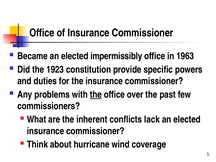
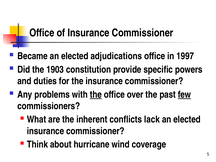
impermissibly: impermissibly -> adjudications (116, 56)
1963: 1963 -> 1997 (185, 56)
1923: 1923 -> 1903 (55, 70)
few underline: none -> present (184, 95)
